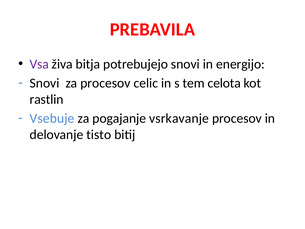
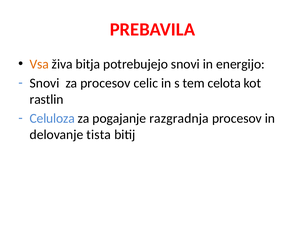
Vsa colour: purple -> orange (39, 64)
Vsebuje: Vsebuje -> Celuloza (52, 118)
vsrkavanje: vsrkavanje -> razgradnja (179, 118)
tisto: tisto -> tista (99, 134)
